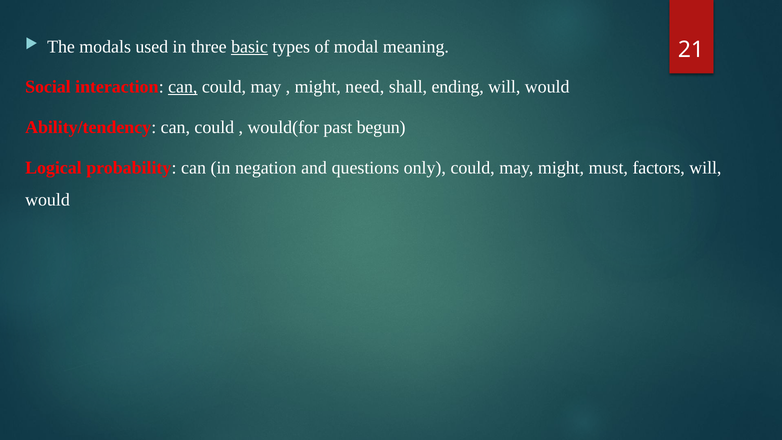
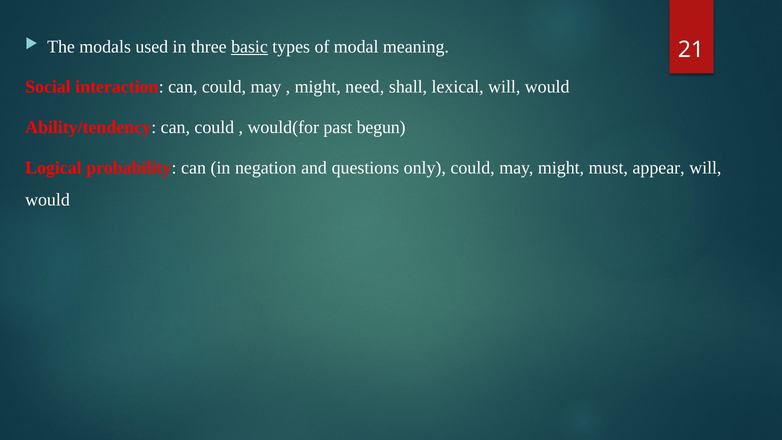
can underline: present -> none (183, 87)
ending: ending -> lexical (458, 87)
factors: factors -> appear (659, 168)
